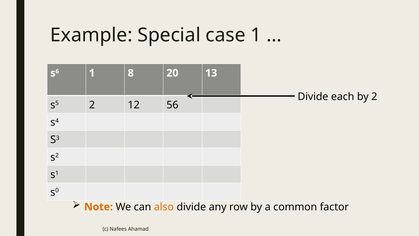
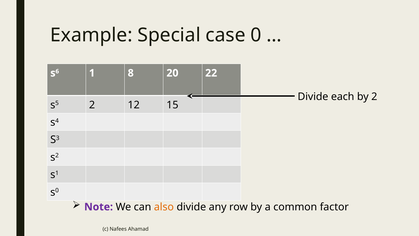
case 1: 1 -> 0 (256, 35)
13: 13 -> 22 (211, 73)
56: 56 -> 15 (172, 105)
Note colour: orange -> purple (99, 207)
